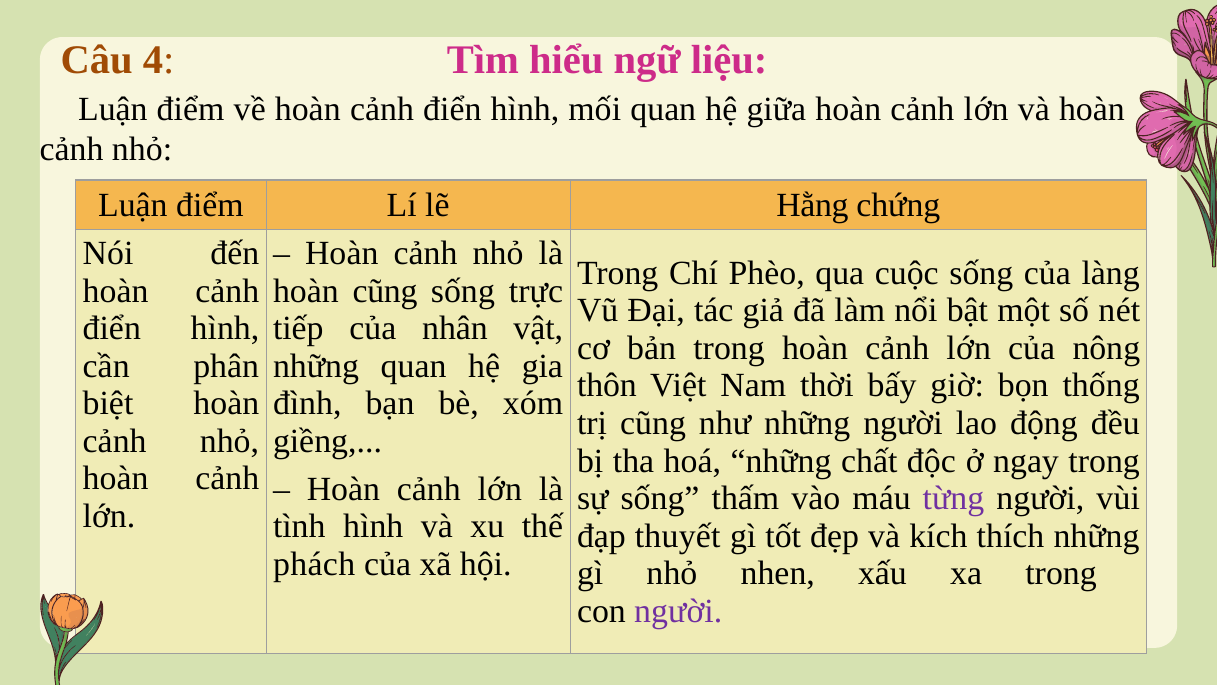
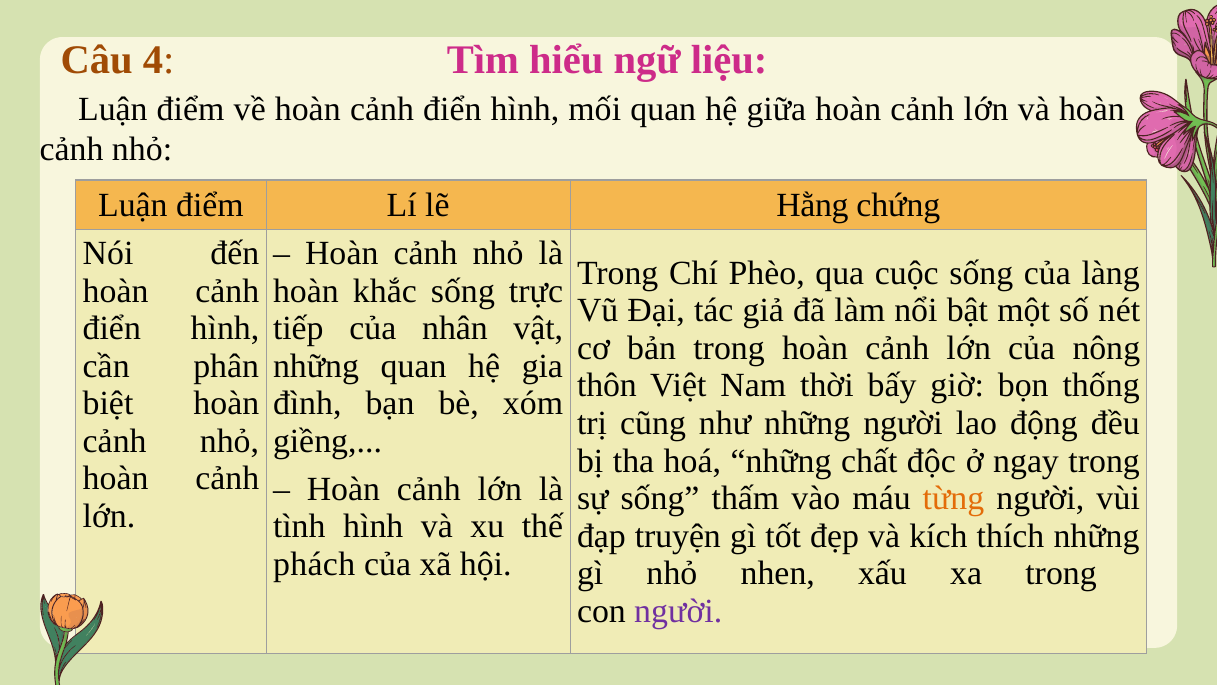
hoàn cũng: cũng -> khắc (385, 291)
từng colour: purple -> orange (953, 498)
thuyết: thuyết -> truyện (678, 536)
